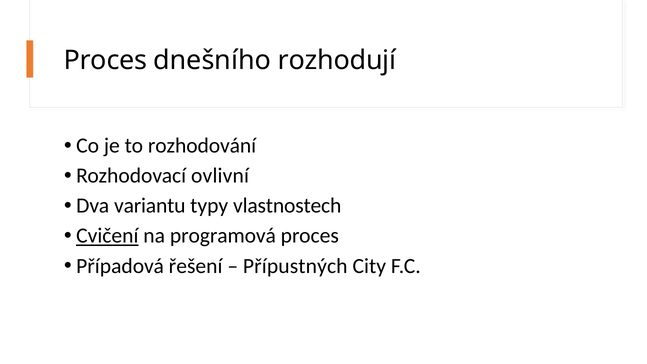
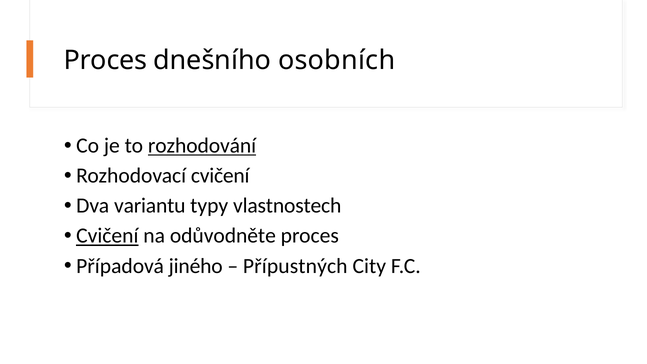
rozhodují: rozhodují -> osobních (337, 60)
rozhodování underline: none -> present (202, 146)
Rozhodovací ovlivní: ovlivní -> cvičení (220, 176)
programová: programová -> odůvodněte (223, 236)
řešení: řešení -> jiného (196, 266)
